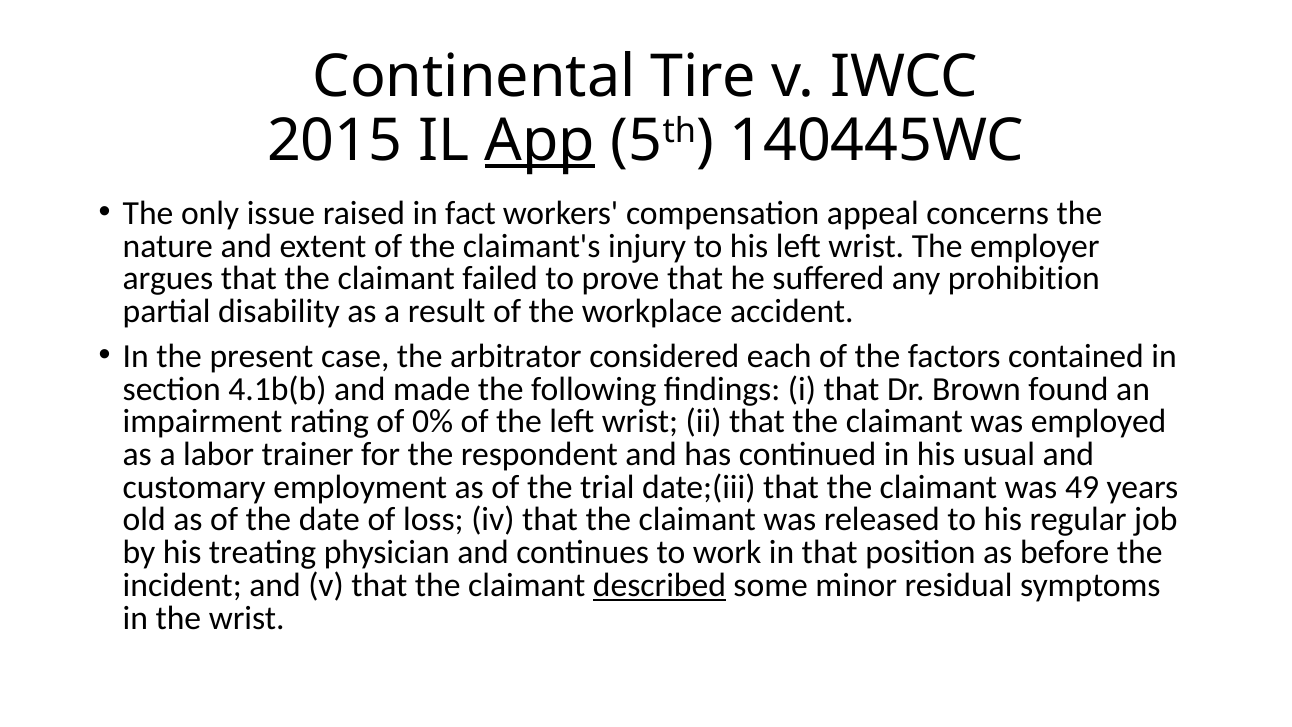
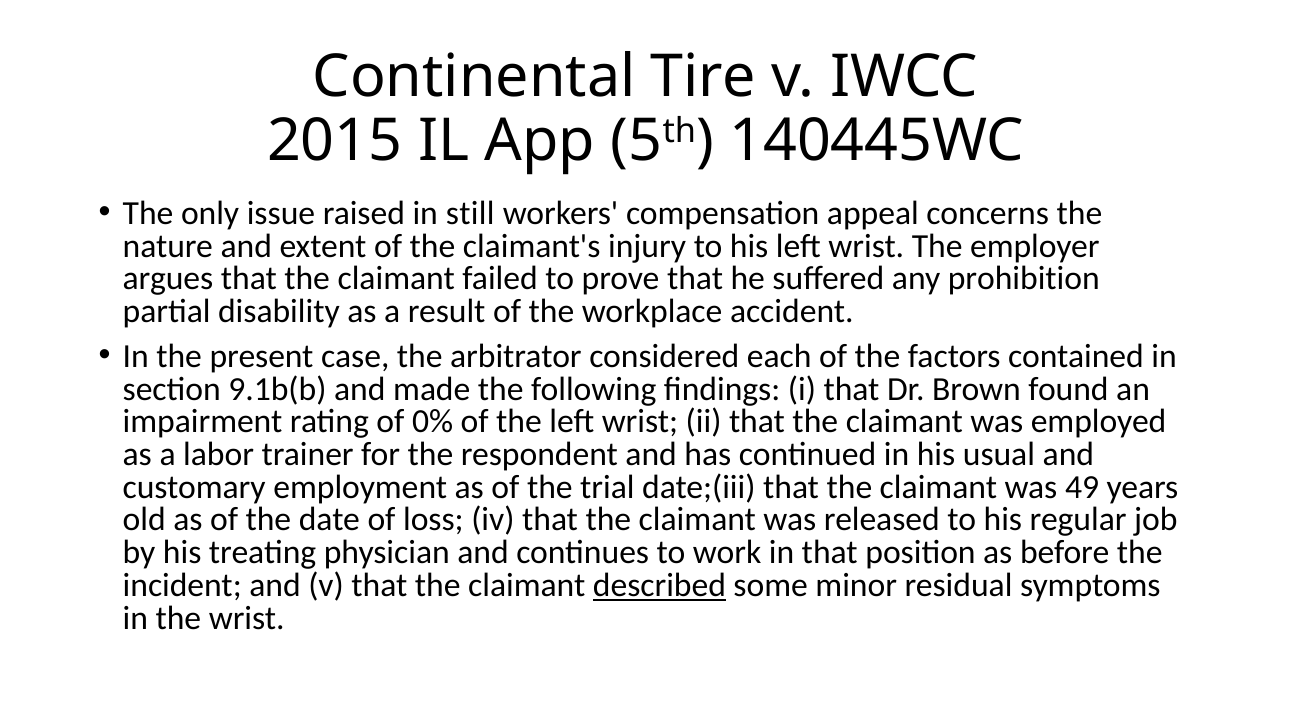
App underline: present -> none (540, 140)
fact: fact -> still (470, 213)
4.1b(b: 4.1b(b -> 9.1b(b (277, 389)
